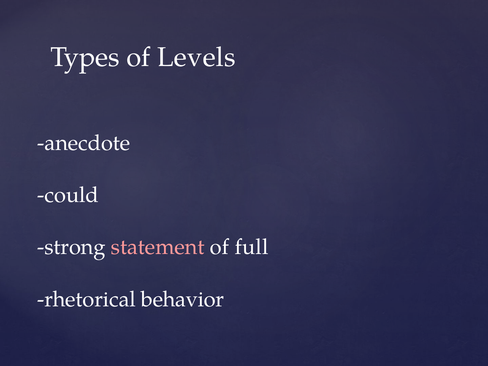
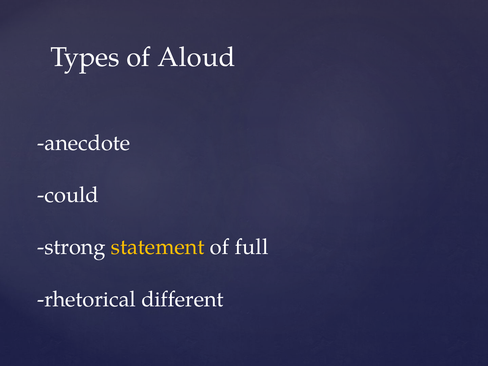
Levels: Levels -> Aloud (196, 57)
statement colour: pink -> yellow (158, 247)
behavior: behavior -> different (183, 299)
